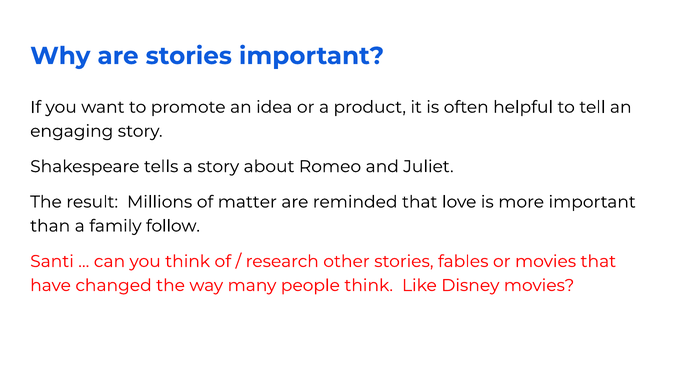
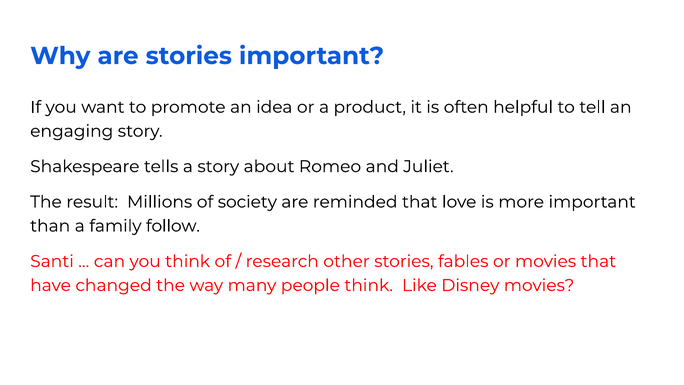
matter: matter -> society (247, 202)
